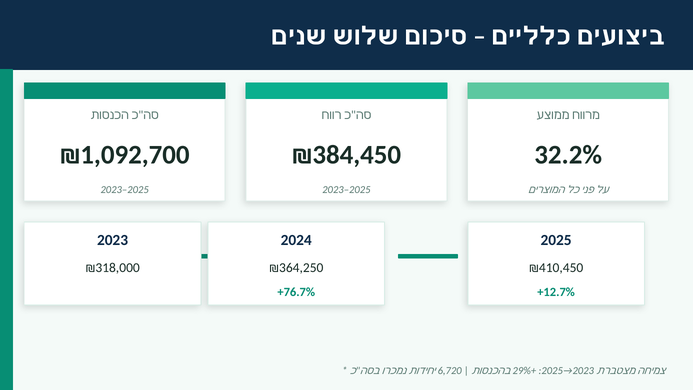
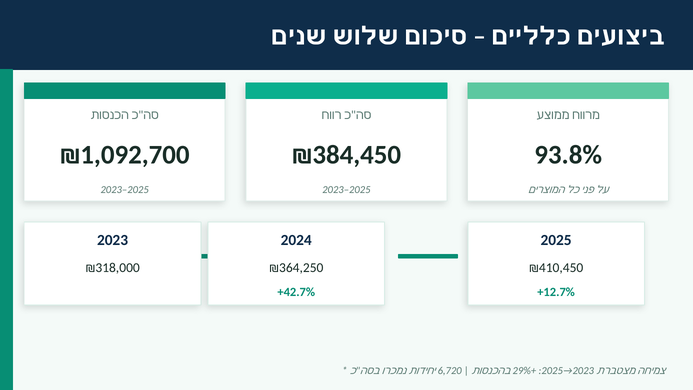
32.2%: 32.2% -> 93.8% (568, 155)
+76.7%: +76.7% -> +42.7% (296, 292)
